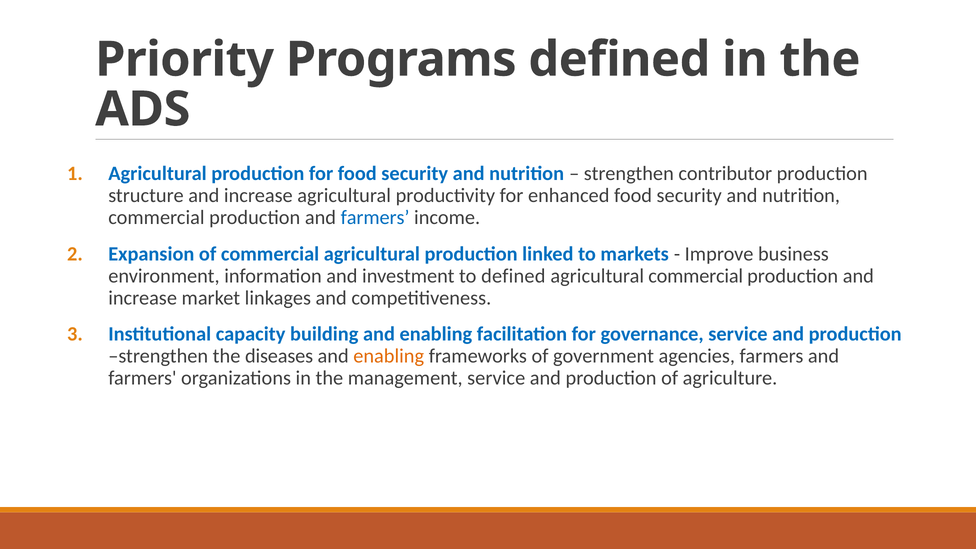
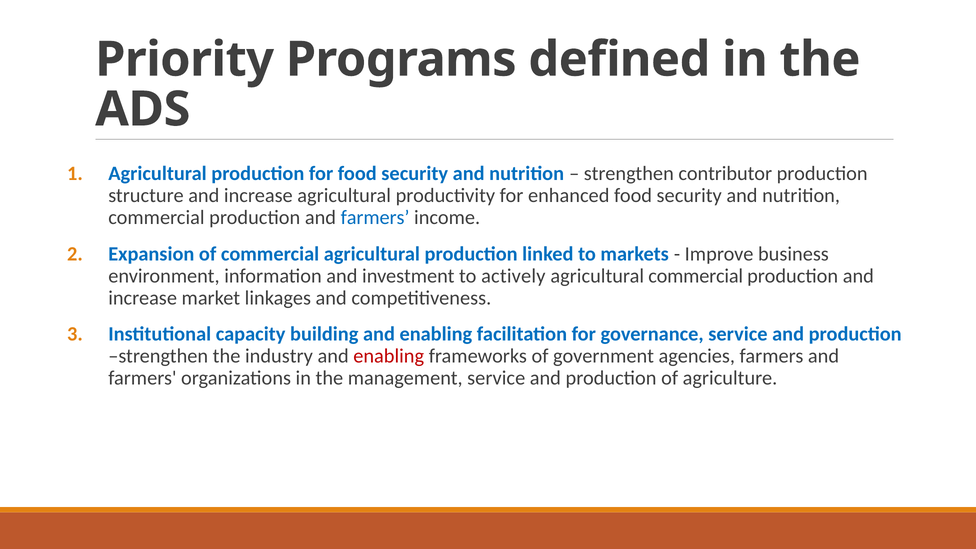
to defined: defined -> actively (513, 276)
diseases: diseases -> industry (279, 356)
enabling colour: orange -> red (389, 356)
